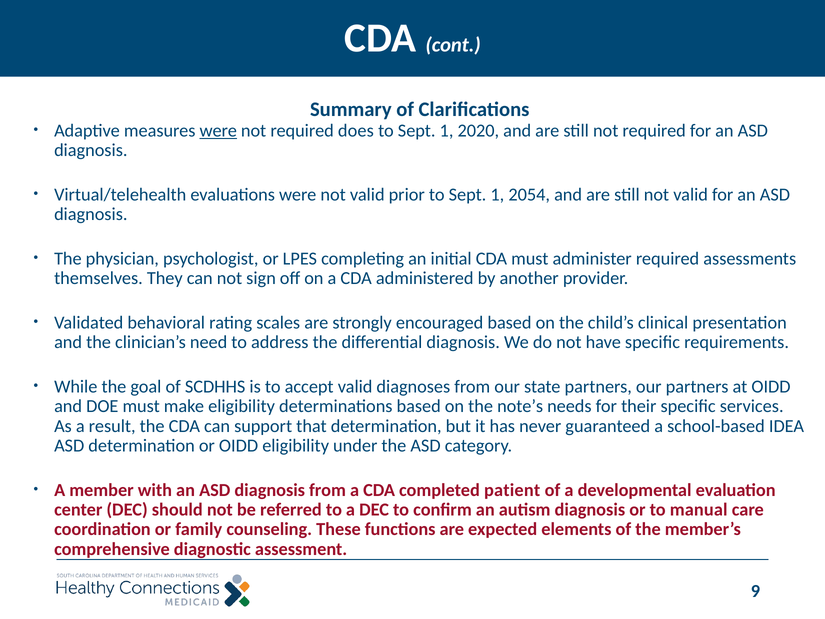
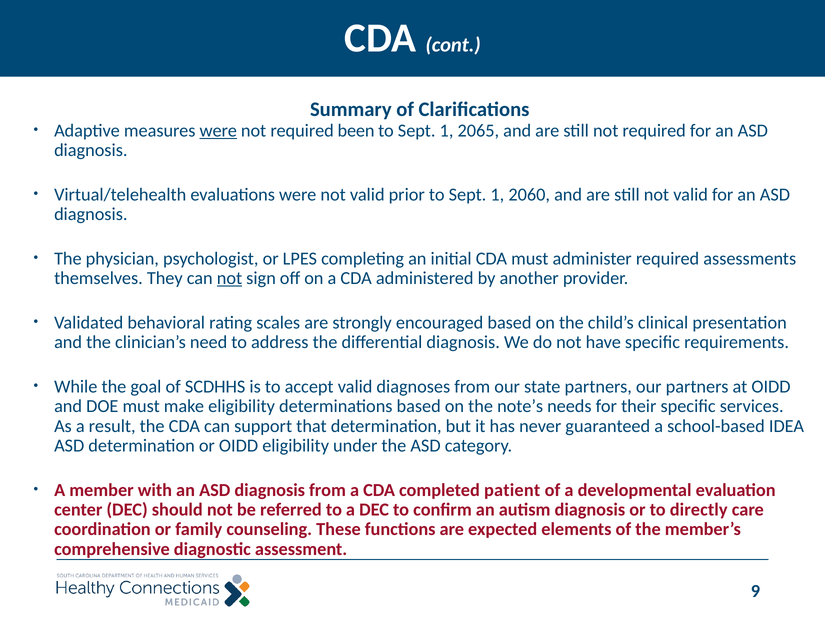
does: does -> been (356, 131)
2020: 2020 -> 2065 (478, 131)
2054: 2054 -> 2060 (529, 195)
not underline: none -> present (230, 278)
manual: manual -> directly (699, 510)
